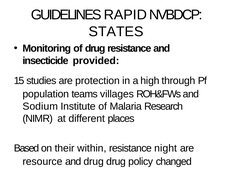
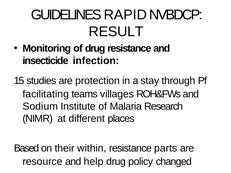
STATES: STATES -> RESULT (116, 32)
provided: provided -> infection (96, 61)
high: high -> stay (150, 81)
population: population -> facilitating (46, 94)
night: night -> parts (166, 148)
and drug: drug -> help (94, 162)
